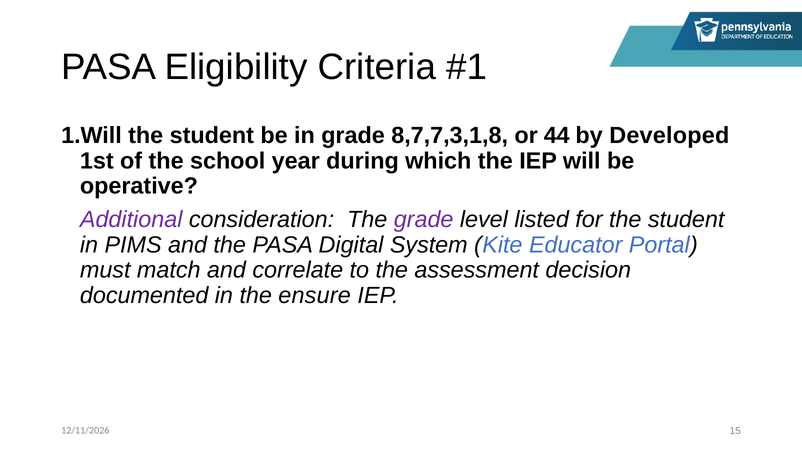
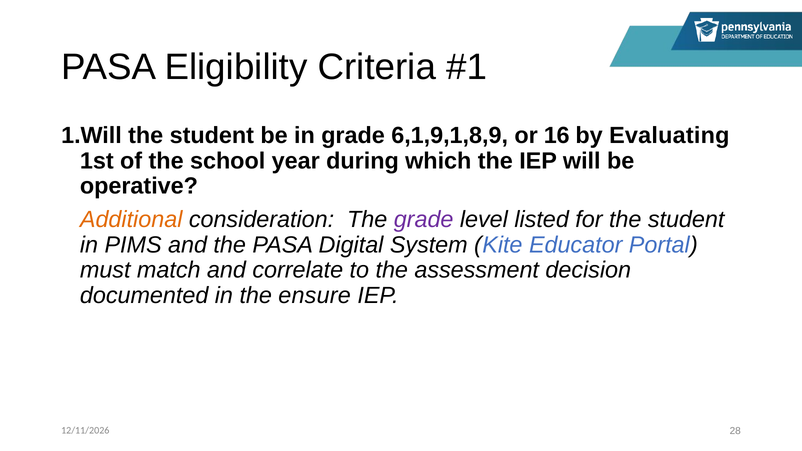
8,7,7,3,1,8: 8,7,7,3,1,8 -> 6,1,9,1,8,9 (450, 136)
44: 44 -> 16 (557, 136)
Developed: Developed -> Evaluating (669, 136)
Additional colour: purple -> orange (131, 220)
15: 15 -> 28 (735, 431)
